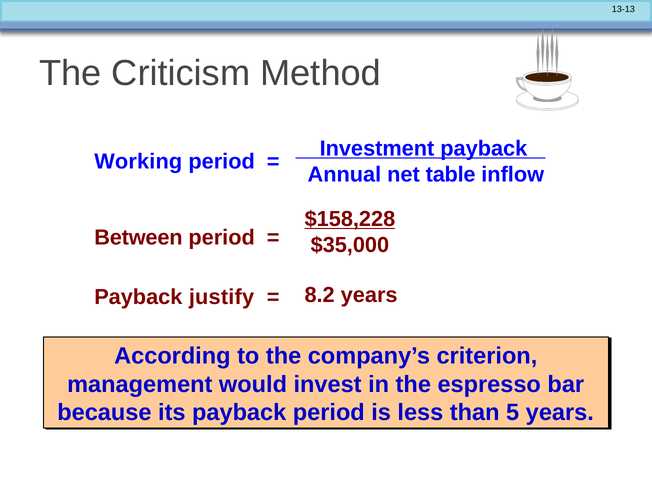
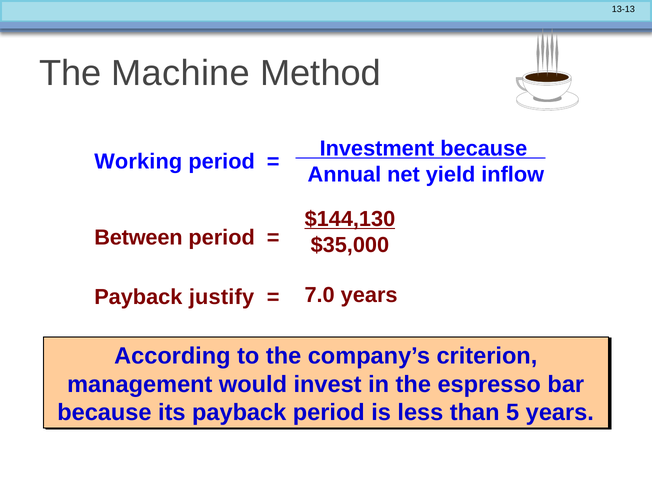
Criticism: Criticism -> Machine (181, 73)
Investment payback: payback -> because (484, 148)
table: table -> yield (451, 175)
$158,228: $158,228 -> $144,130 (350, 219)
8.2: 8.2 -> 7.0 (320, 295)
